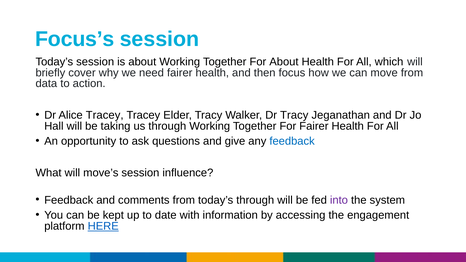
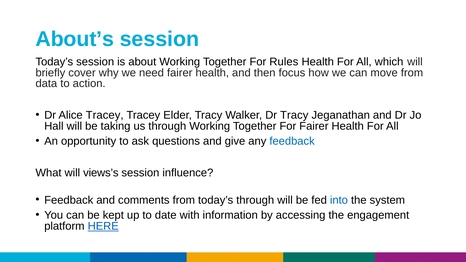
Focus’s: Focus’s -> About’s (75, 39)
For About: About -> Rules (284, 62)
move’s: move’s -> views’s (101, 173)
into colour: purple -> blue (339, 200)
